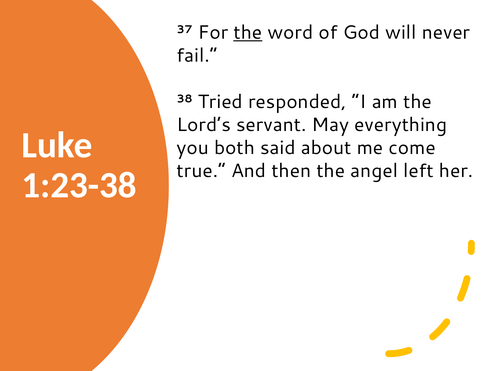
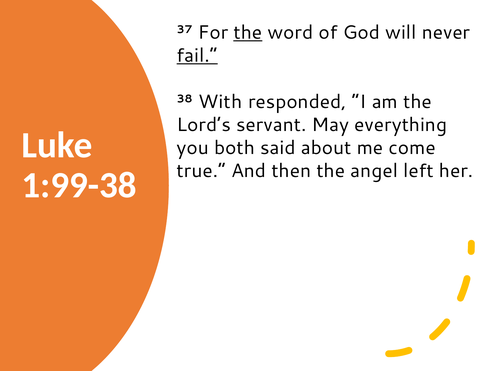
fail underline: none -> present (197, 56)
Tried: Tried -> With (220, 102)
1:23-38: 1:23-38 -> 1:99-38 (79, 185)
